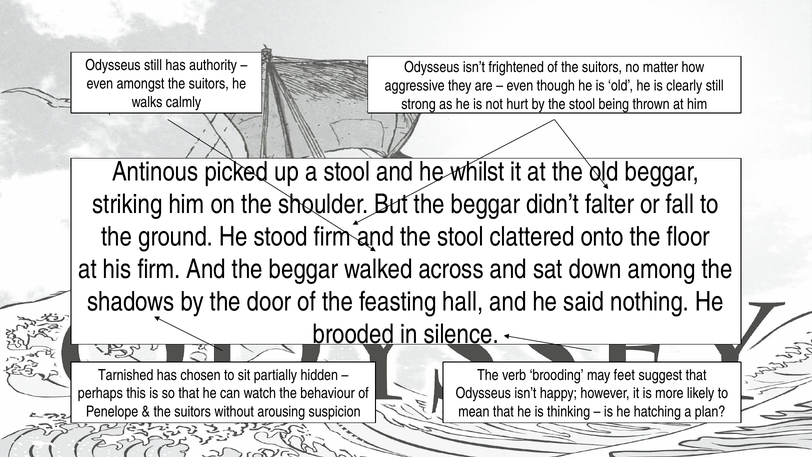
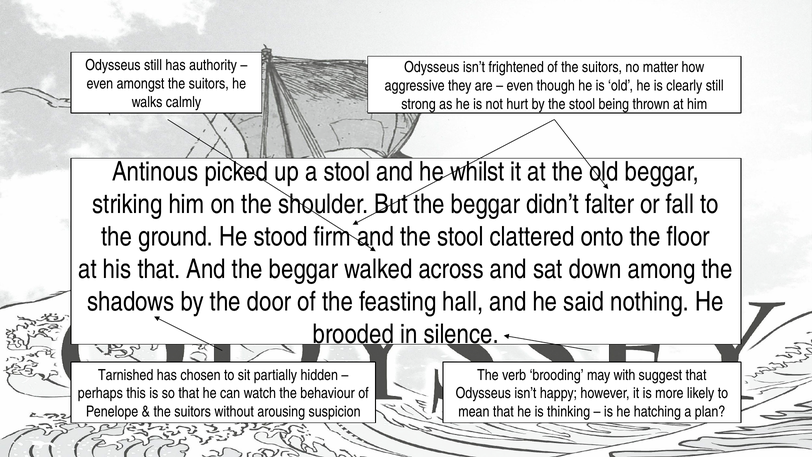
his firm: firm -> that (159, 269)
feet: feet -> with (624, 375)
